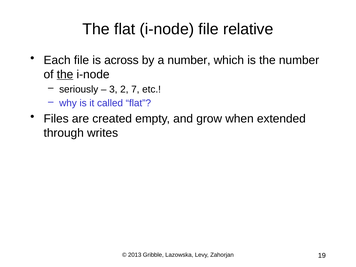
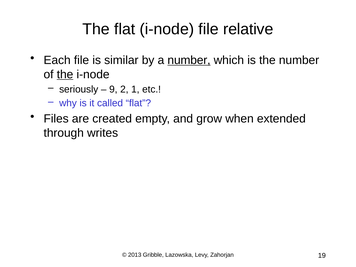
across: across -> similar (121, 60)
number underline: none -> present (189, 60)
3: 3 -> 9 (113, 89)
7: 7 -> 1 (135, 89)
